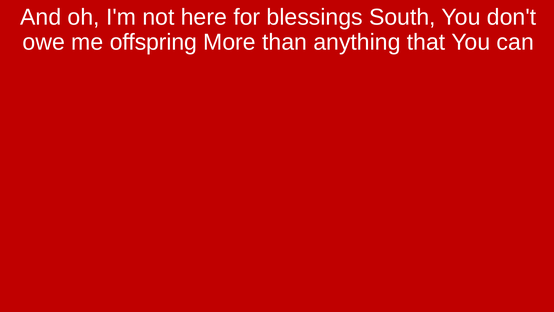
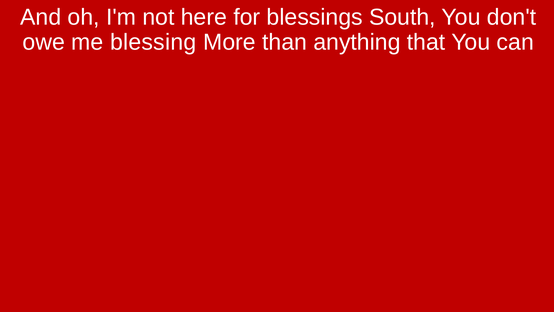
offspring: offspring -> blessing (153, 42)
